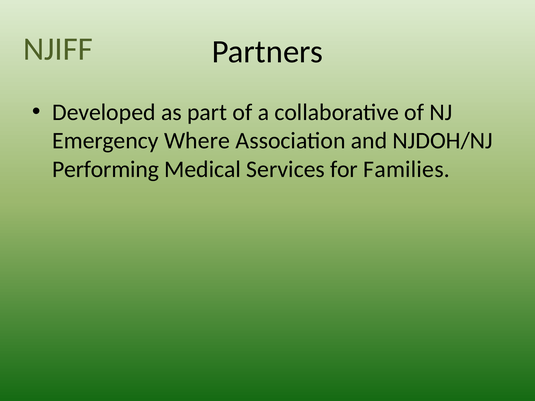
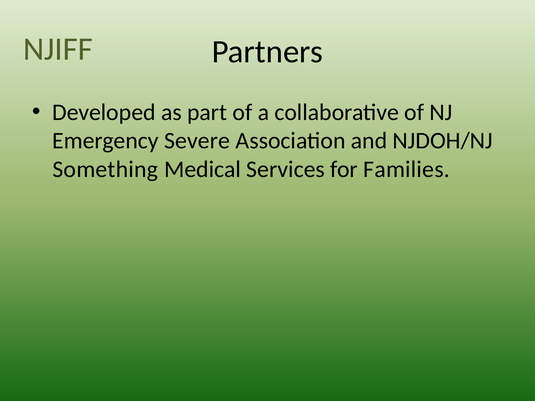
Where: Where -> Severe (197, 141)
Performing: Performing -> Something (105, 169)
